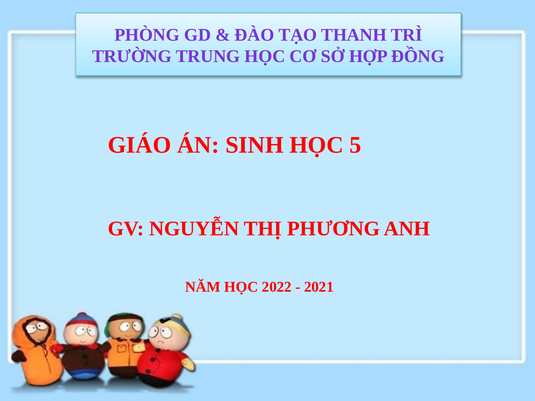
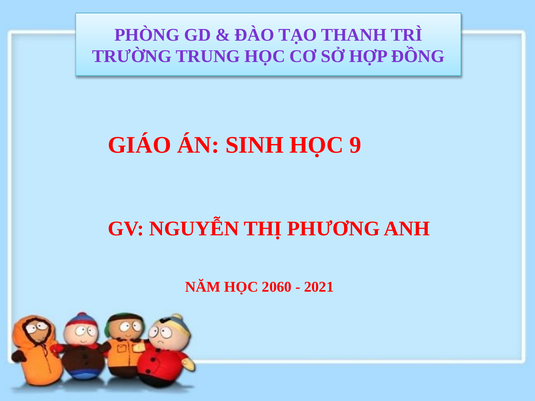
5: 5 -> 9 (356, 145)
2022: 2022 -> 2060 (277, 287)
